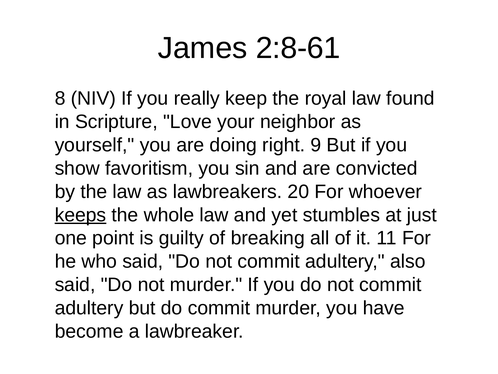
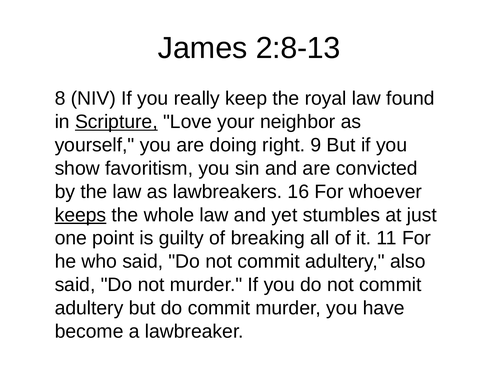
2:8-61: 2:8-61 -> 2:8-13 (298, 48)
Scripture underline: none -> present (116, 122)
20: 20 -> 16 (298, 191)
